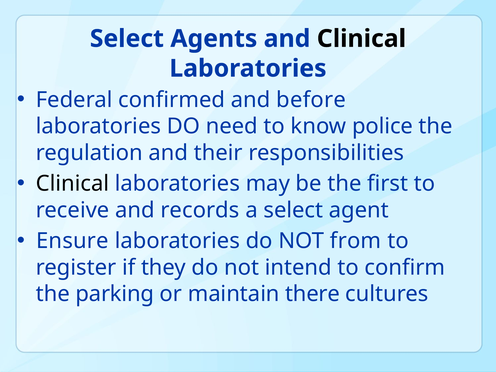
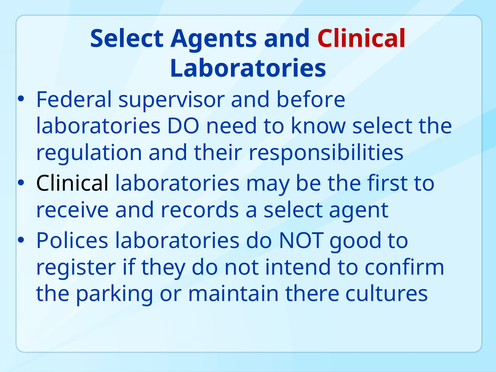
Clinical colour: black -> red (361, 39)
confirmed: confirmed -> supervisor (172, 100)
know police: police -> select (382, 126)
Ensure: Ensure -> Polices (72, 241)
from: from -> good (356, 241)
